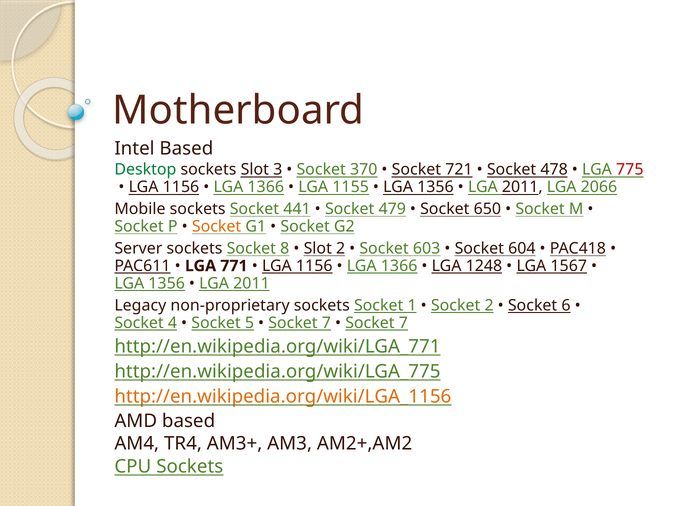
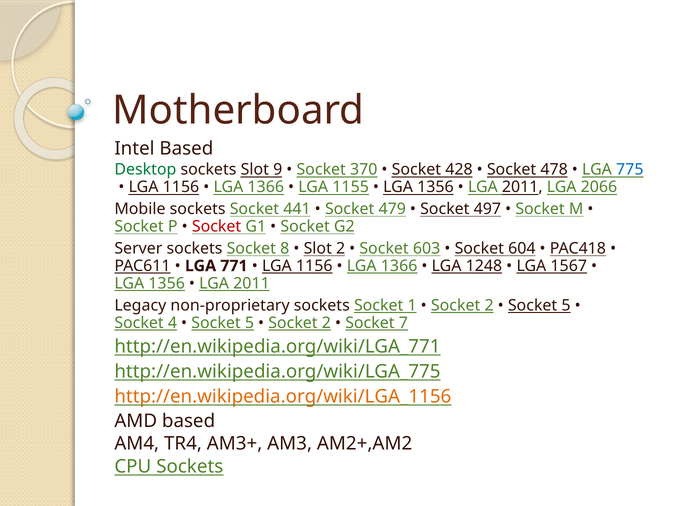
3: 3 -> 9 (278, 170)
721: 721 -> 428 (459, 170)
775 colour: red -> blue (630, 170)
650: 650 -> 497 (487, 209)
Socket colour: orange -> red (217, 227)
6: 6 -> 5 (566, 305)
7: 7 -> 2 (326, 323)
